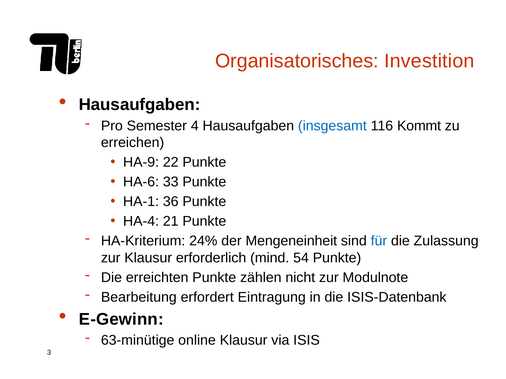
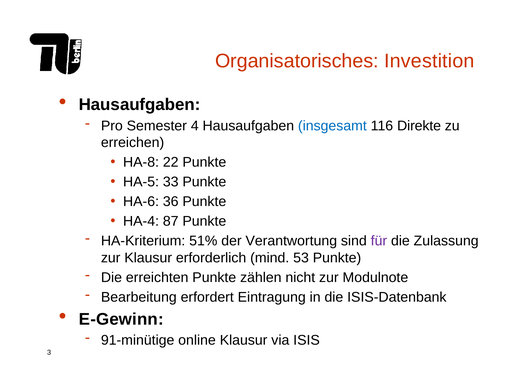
Kommt: Kommt -> Direkte (419, 126)
HA-9: HA-9 -> HA-8 (141, 162)
HA-6: HA-6 -> HA-5 (141, 182)
HA-1: HA-1 -> HA-6 (141, 202)
21: 21 -> 87 (171, 222)
24%: 24% -> 51% (203, 241)
Mengeneinheit: Mengeneinheit -> Verantwortung (291, 241)
für colour: blue -> purple (379, 241)
54: 54 -> 53 (301, 258)
63-minütige: 63-minütige -> 91-minütige (138, 341)
